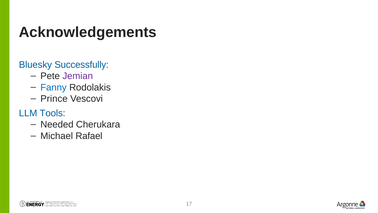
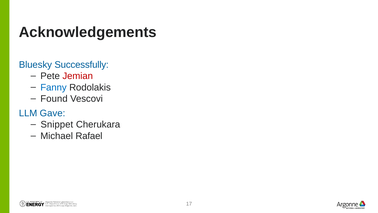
Jemian colour: purple -> red (78, 76)
Prince: Prince -> Found (54, 99)
Tools: Tools -> Gave (53, 113)
Needed: Needed -> Snippet (57, 124)
